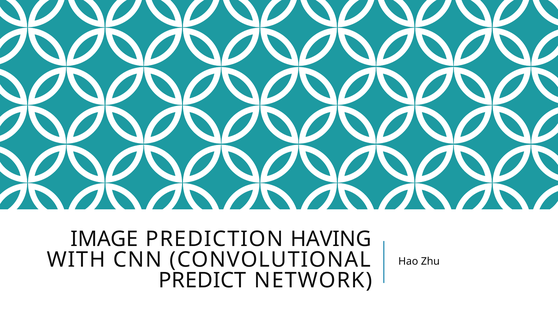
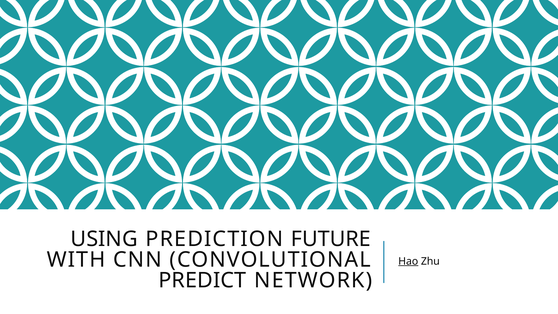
IMAGE: IMAGE -> USING (104, 239)
HAVING: HAVING -> FUTURE (331, 239)
Hao underline: none -> present (408, 261)
